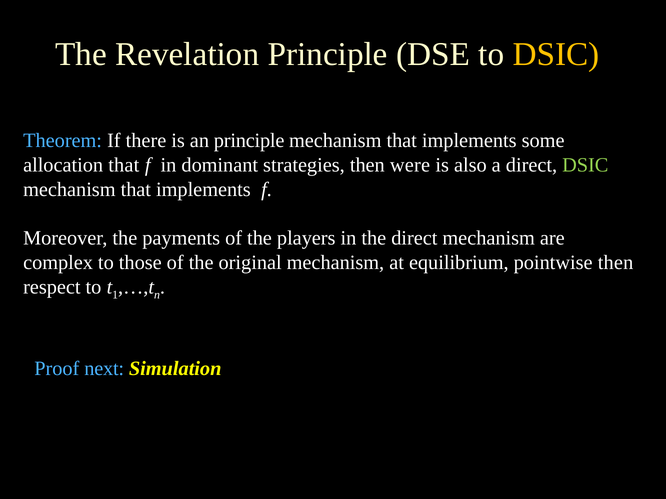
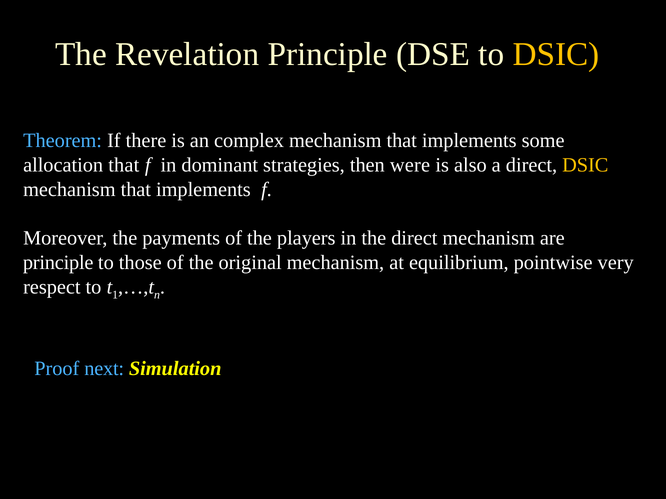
an principle: principle -> complex (249, 141)
DSIC colour: light green -> yellow (585, 165)
complex: complex -> principle (58, 263)
pointwise then: then -> very (616, 263)
